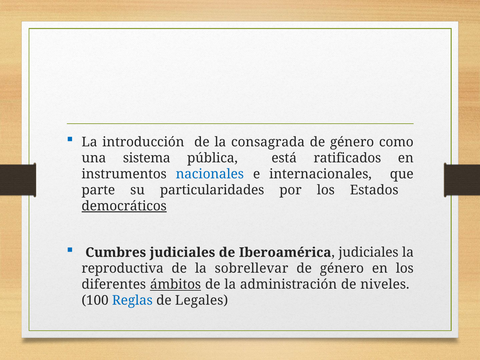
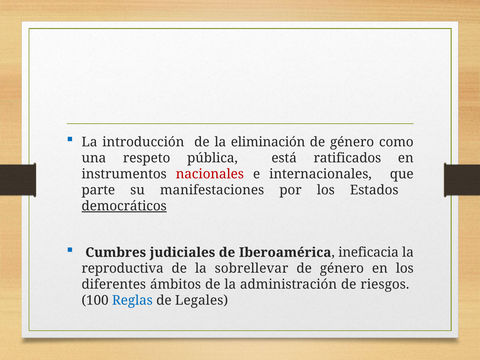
consagrada: consagrada -> eliminación (268, 142)
sistema: sistema -> respeto (147, 158)
nacionales colour: blue -> red (210, 174)
particularidades: particularidades -> manifestaciones (212, 190)
Iberoamérica judiciales: judiciales -> ineficacia (369, 252)
ámbitos underline: present -> none (176, 285)
niveles: niveles -> riesgos (385, 285)
